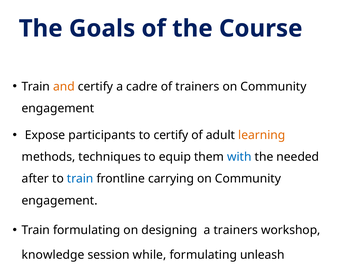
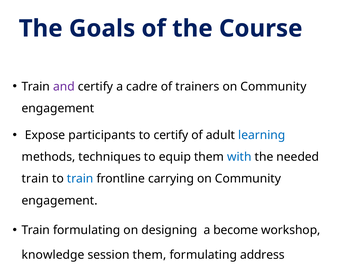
and colour: orange -> purple (64, 87)
learning colour: orange -> blue (262, 135)
after: after -> train (35, 178)
a trainers: trainers -> become (236, 230)
session while: while -> them (150, 254)
unleash: unleash -> address (262, 254)
